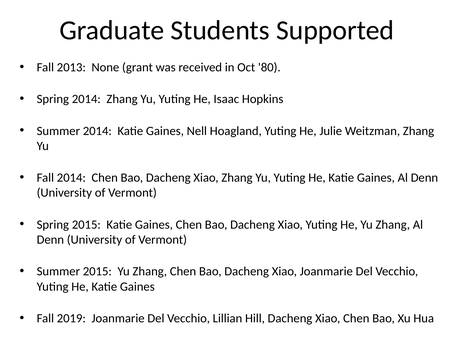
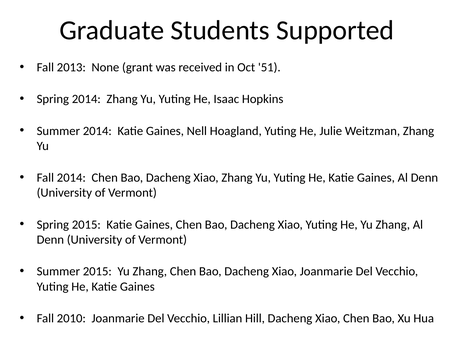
80: 80 -> 51 (269, 67)
2019: 2019 -> 2010 (71, 319)
